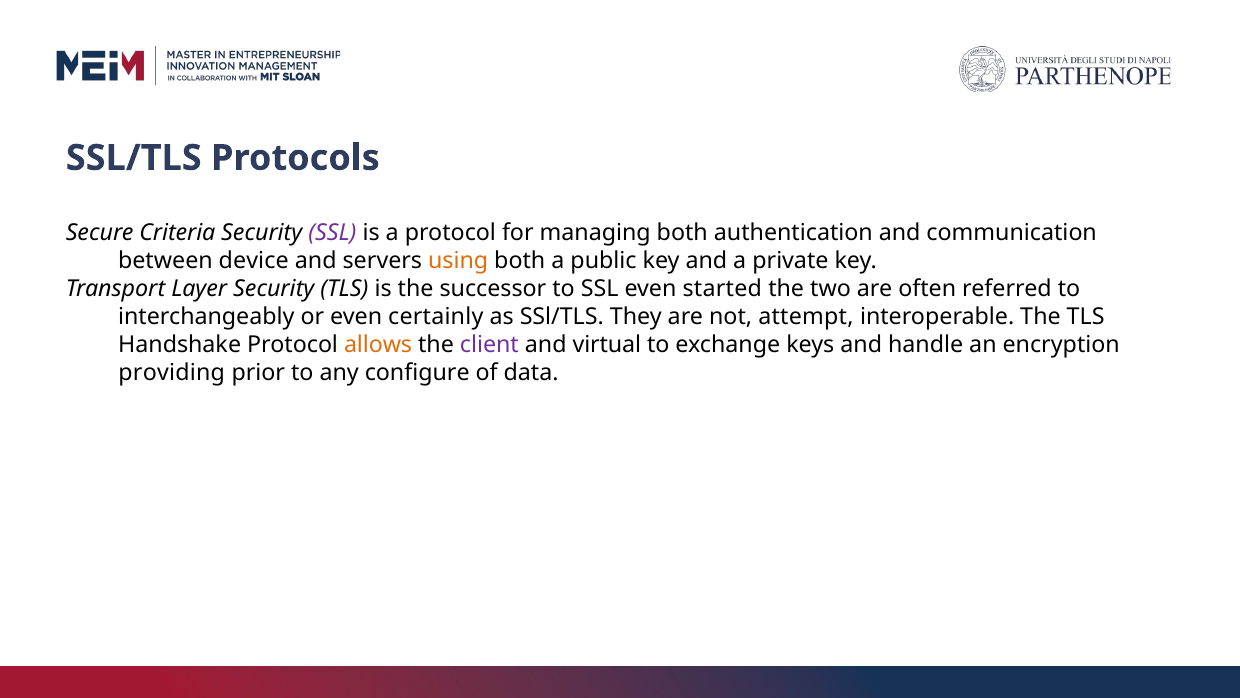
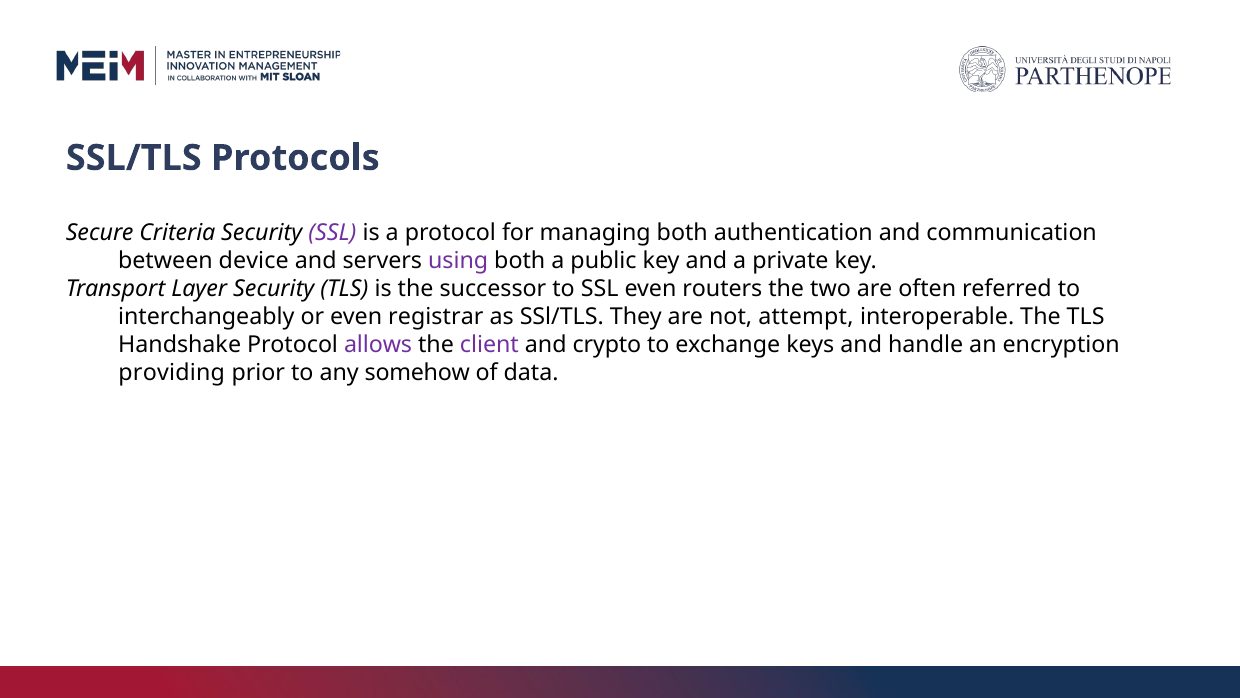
using colour: orange -> purple (458, 260)
started: started -> routers (722, 288)
certainly: certainly -> registrar (436, 316)
allows colour: orange -> purple (378, 344)
virtual: virtual -> crypto (607, 344)
configure: configure -> somehow (417, 372)
